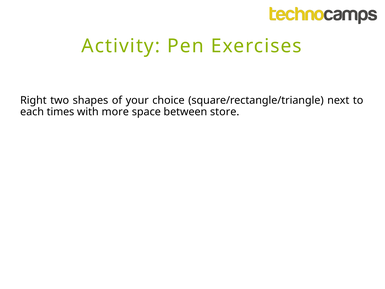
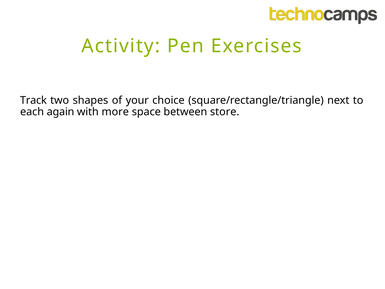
Right: Right -> Track (33, 100)
times: times -> again (61, 112)
